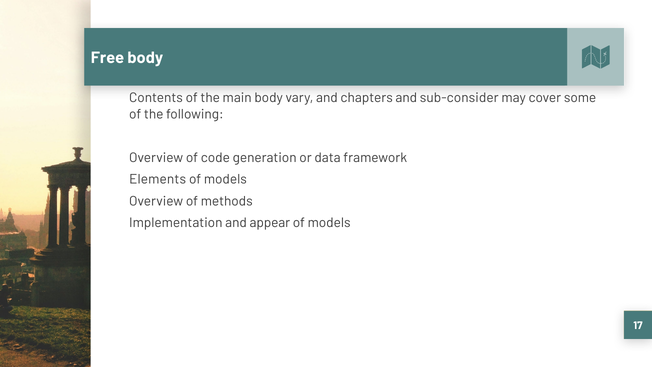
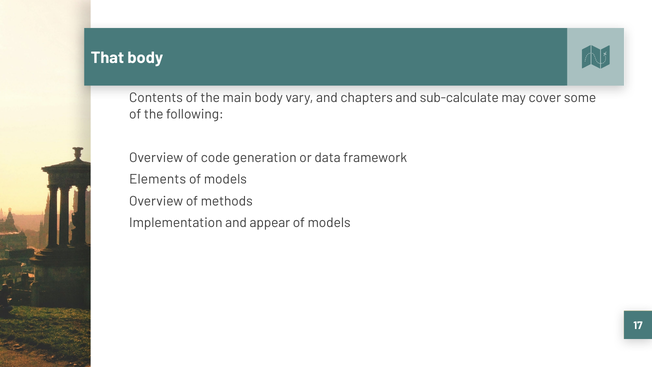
Free: Free -> That (107, 58)
sub-consider: sub-consider -> sub-calculate (459, 98)
